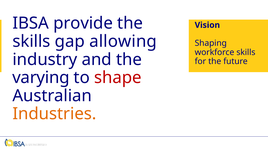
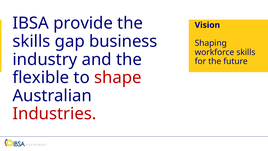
allowing: allowing -> business (123, 41)
varying: varying -> flexible (41, 77)
Industries colour: orange -> red (54, 114)
